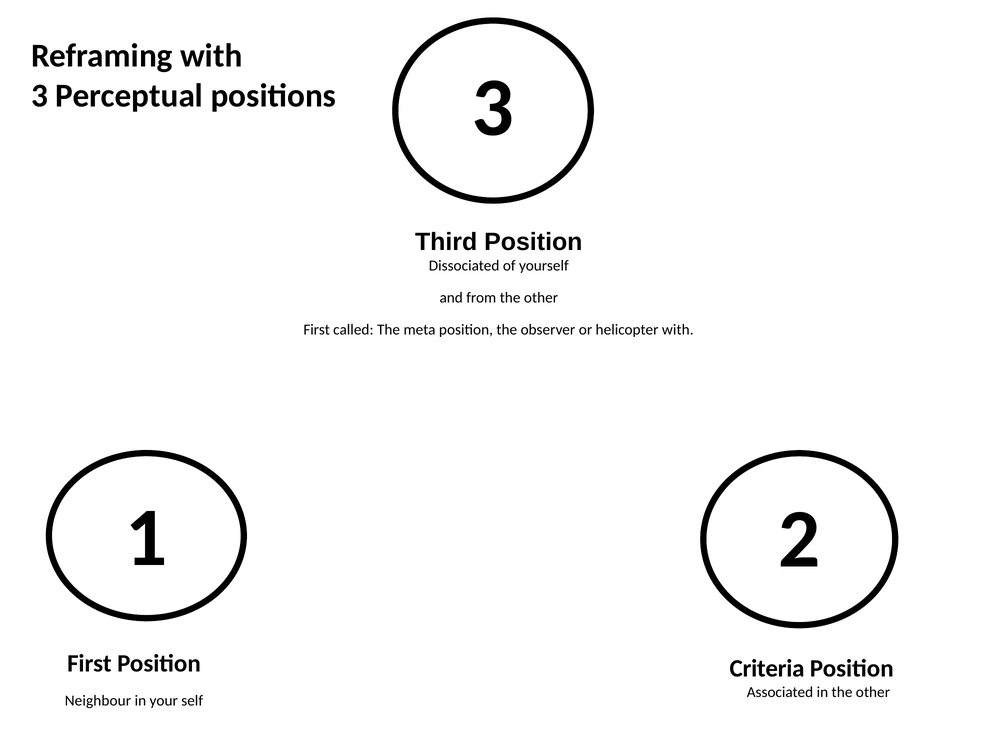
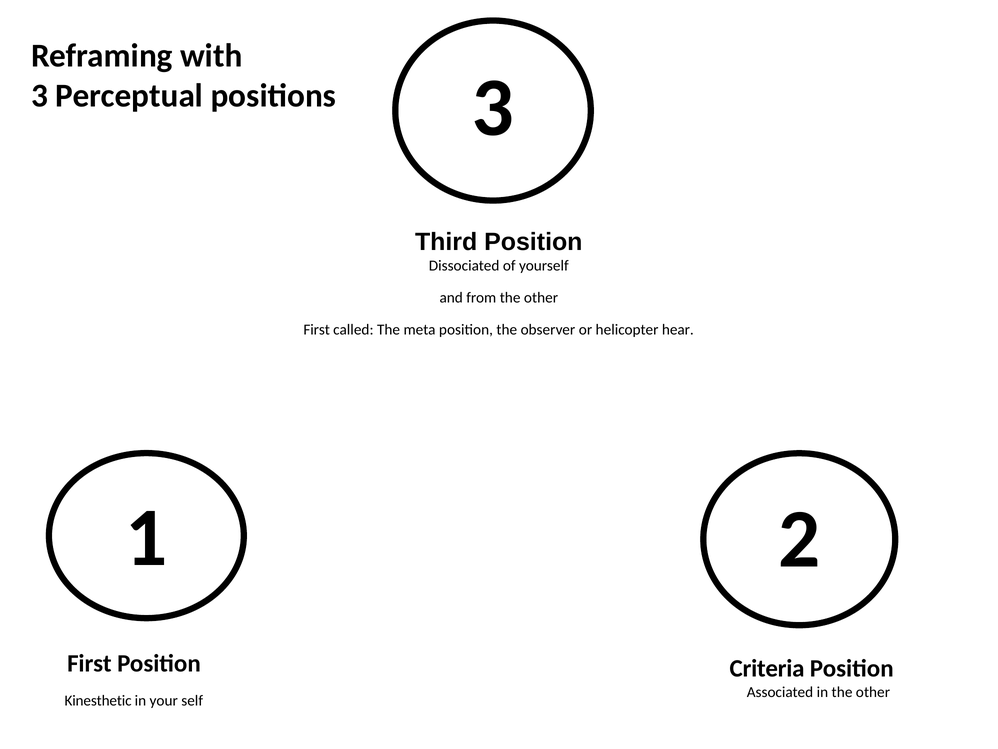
helicopter with: with -> hear (678, 330)
Neighbour: Neighbour -> Kinesthetic (98, 700)
